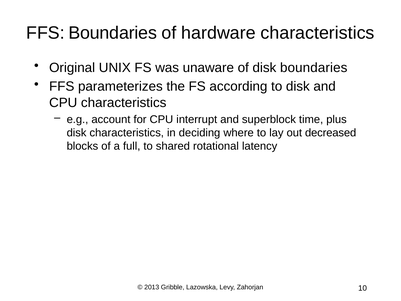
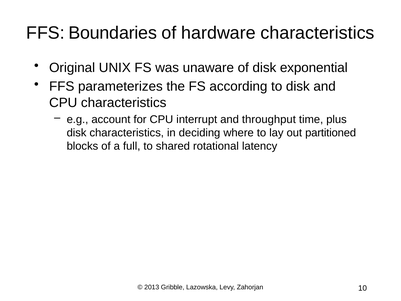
disk boundaries: boundaries -> exponential (314, 68)
superblock: superblock -> throughput (269, 119)
decreased: decreased -> partitioned (331, 133)
